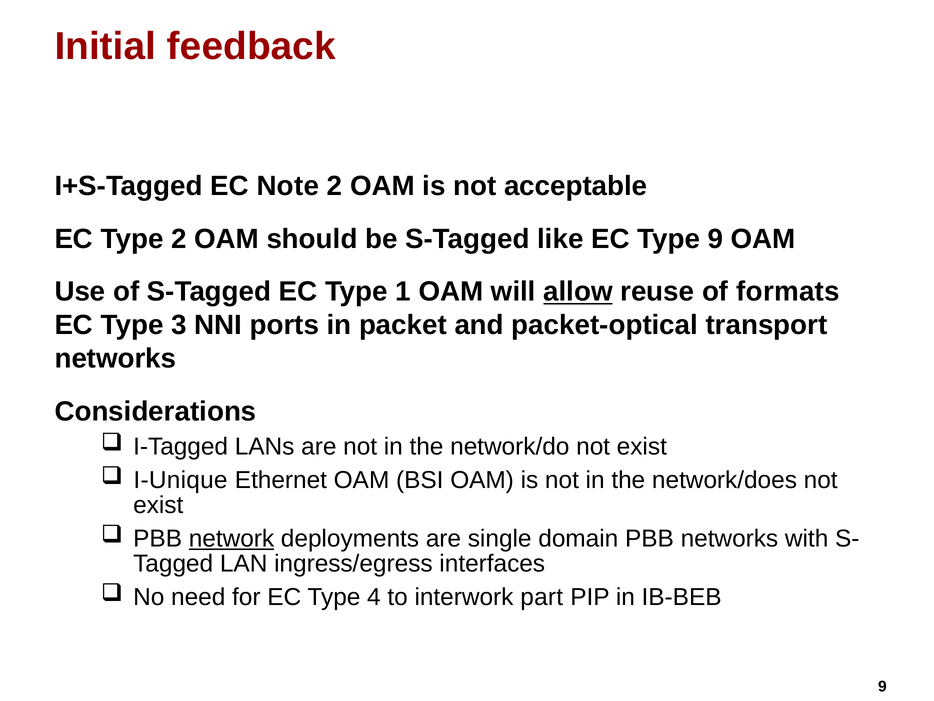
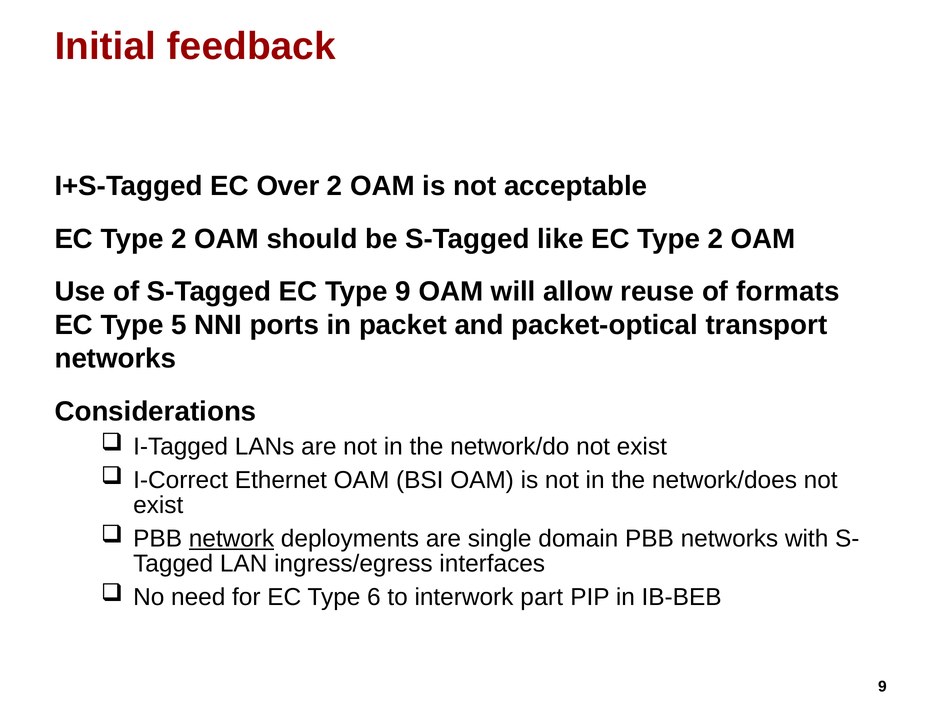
Note: Note -> Over (288, 186)
like EC Type 9: 9 -> 2 (715, 239)
Type 1: 1 -> 9 (403, 292)
allow underline: present -> none (578, 292)
3: 3 -> 5 (179, 325)
I-Unique: I-Unique -> I-Correct (181, 480)
4: 4 -> 6 (374, 596)
